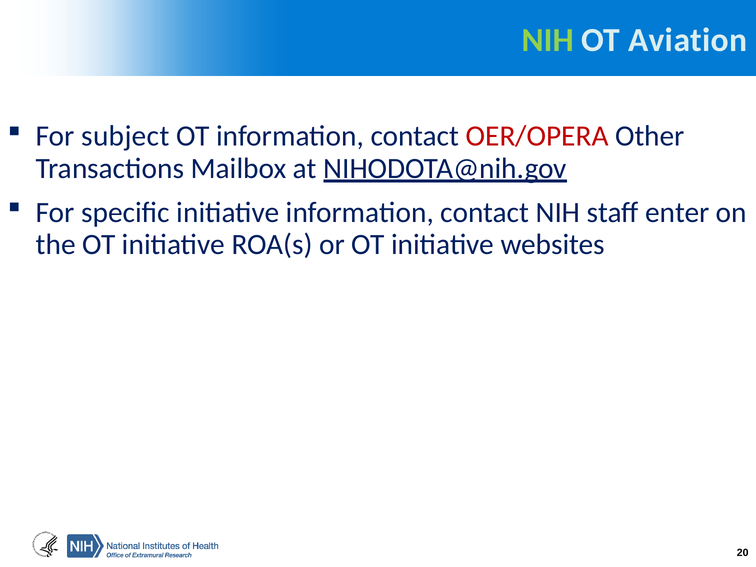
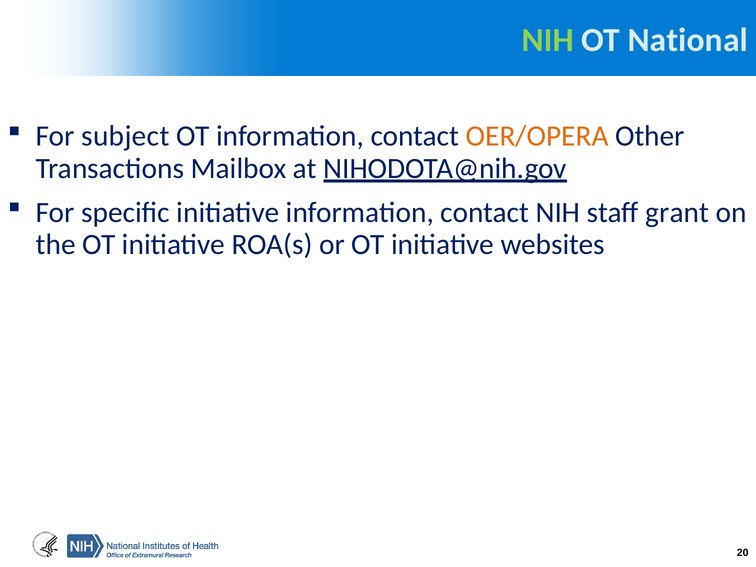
Aviation: Aviation -> National (688, 40)
OER/OPERA colour: red -> orange (537, 136)
enter: enter -> grant (677, 213)
